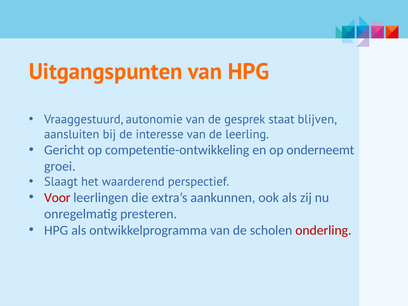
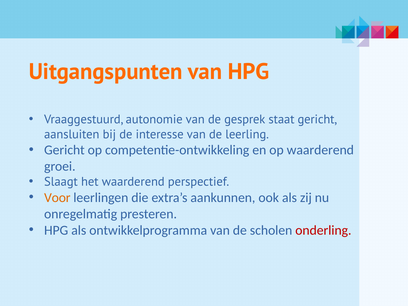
staat blijven: blijven -> gericht (317, 119)
op onderneemt: onderneemt -> waarderend (320, 150)
Voor colour: red -> orange (57, 198)
